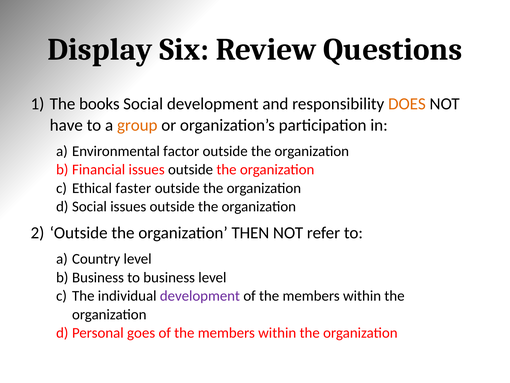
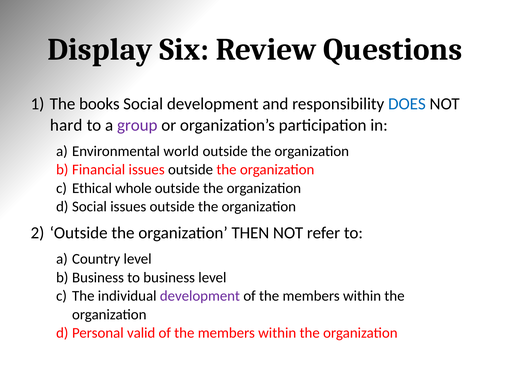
DOES colour: orange -> blue (407, 104)
have: have -> hard (66, 125)
group colour: orange -> purple (137, 125)
factor: factor -> world (181, 151)
faster: faster -> whole (133, 188)
goes: goes -> valid (141, 333)
